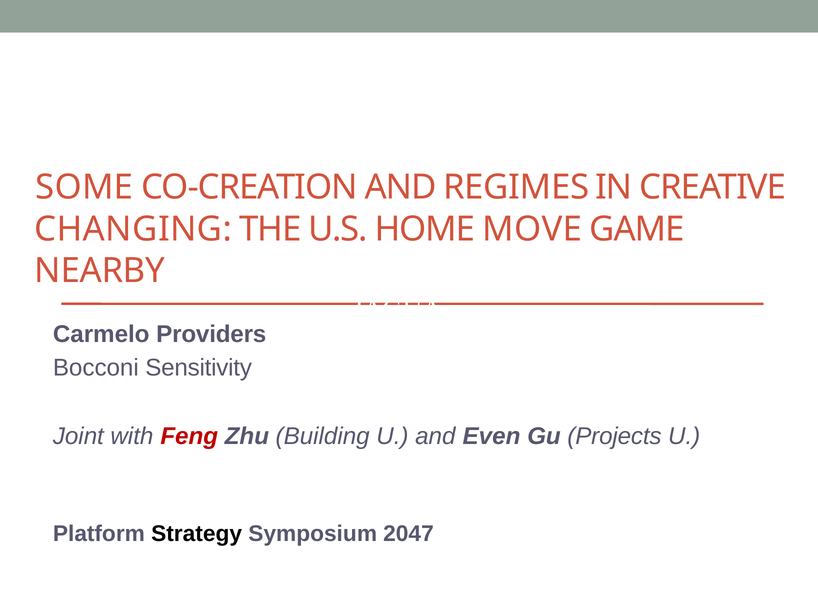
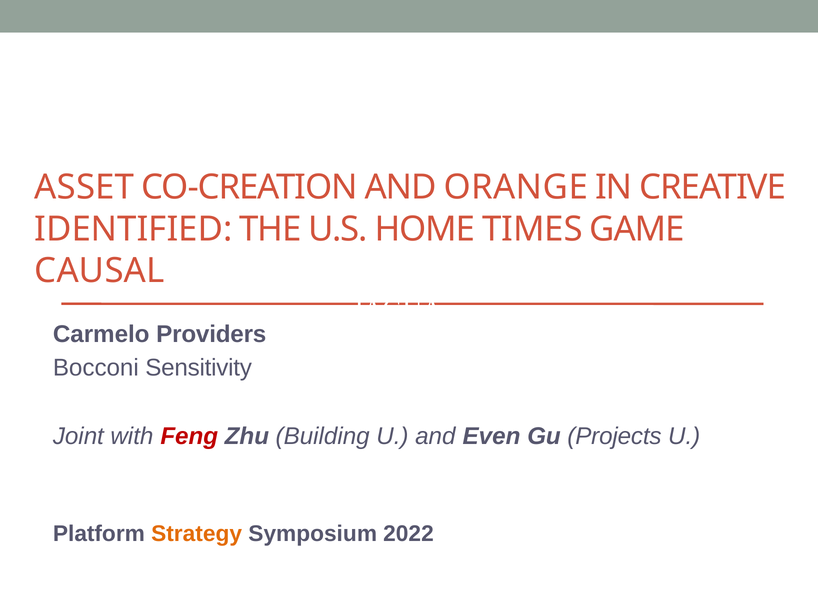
SOME: SOME -> ASSET (84, 188)
REGIMES: REGIMES -> ORANGE (516, 188)
CHANGING: CHANGING -> IDENTIFIED (133, 229)
MOVE: MOVE -> TIMES (532, 229)
NEARBY: NEARBY -> CAUSAL (99, 271)
Strategy colour: black -> orange (197, 534)
2047: 2047 -> 2022 (408, 534)
